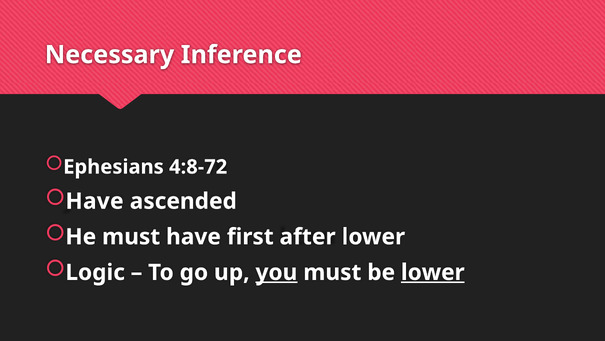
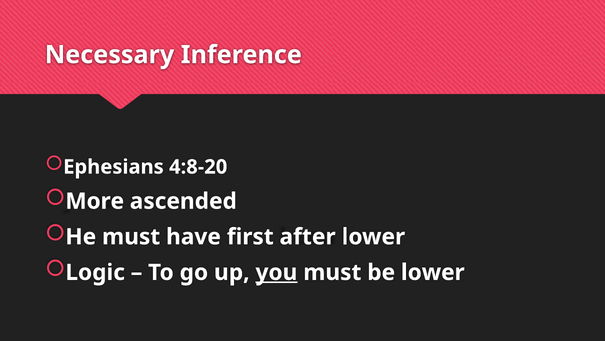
4:8-72: 4:8-72 -> 4:8-20 (198, 167)
Have: Have -> More (95, 201)
lower underline: present -> none (433, 272)
